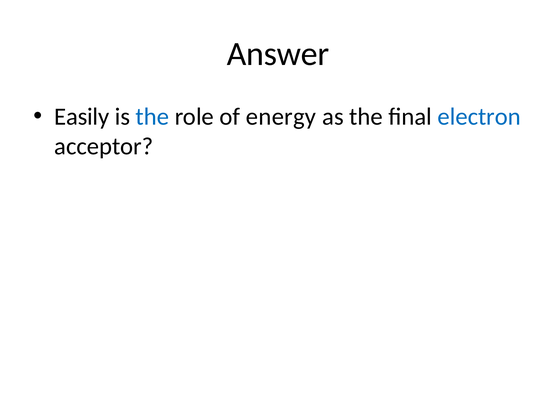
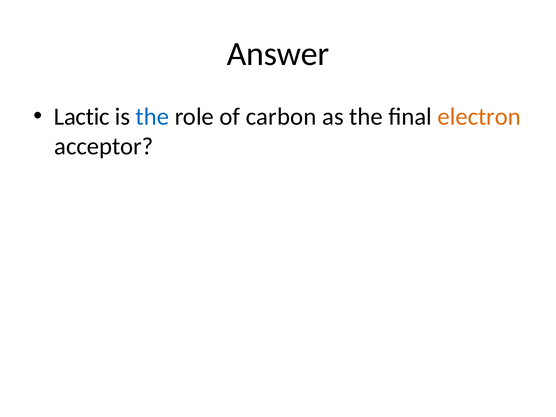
Easily: Easily -> Lactic (82, 117)
energy: energy -> carbon (281, 117)
electron colour: blue -> orange (479, 117)
